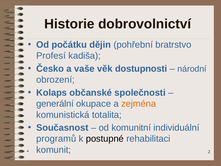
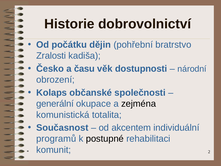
Profesí: Profesí -> Zralosti (51, 56)
vaše: vaše -> času (84, 69)
zejména colour: orange -> black (139, 104)
komunitní: komunitní -> akcentem (131, 128)
